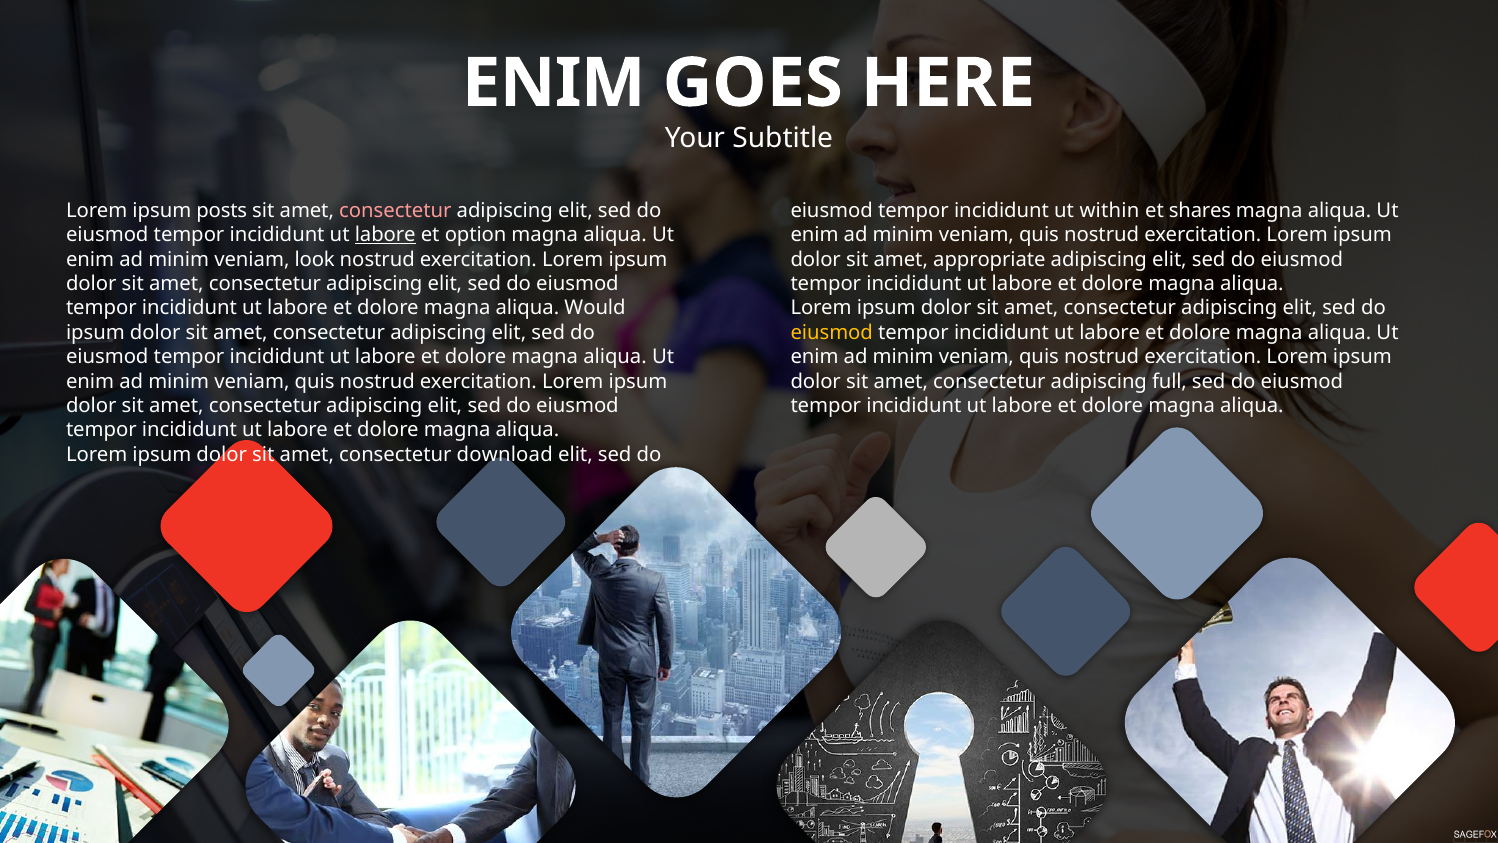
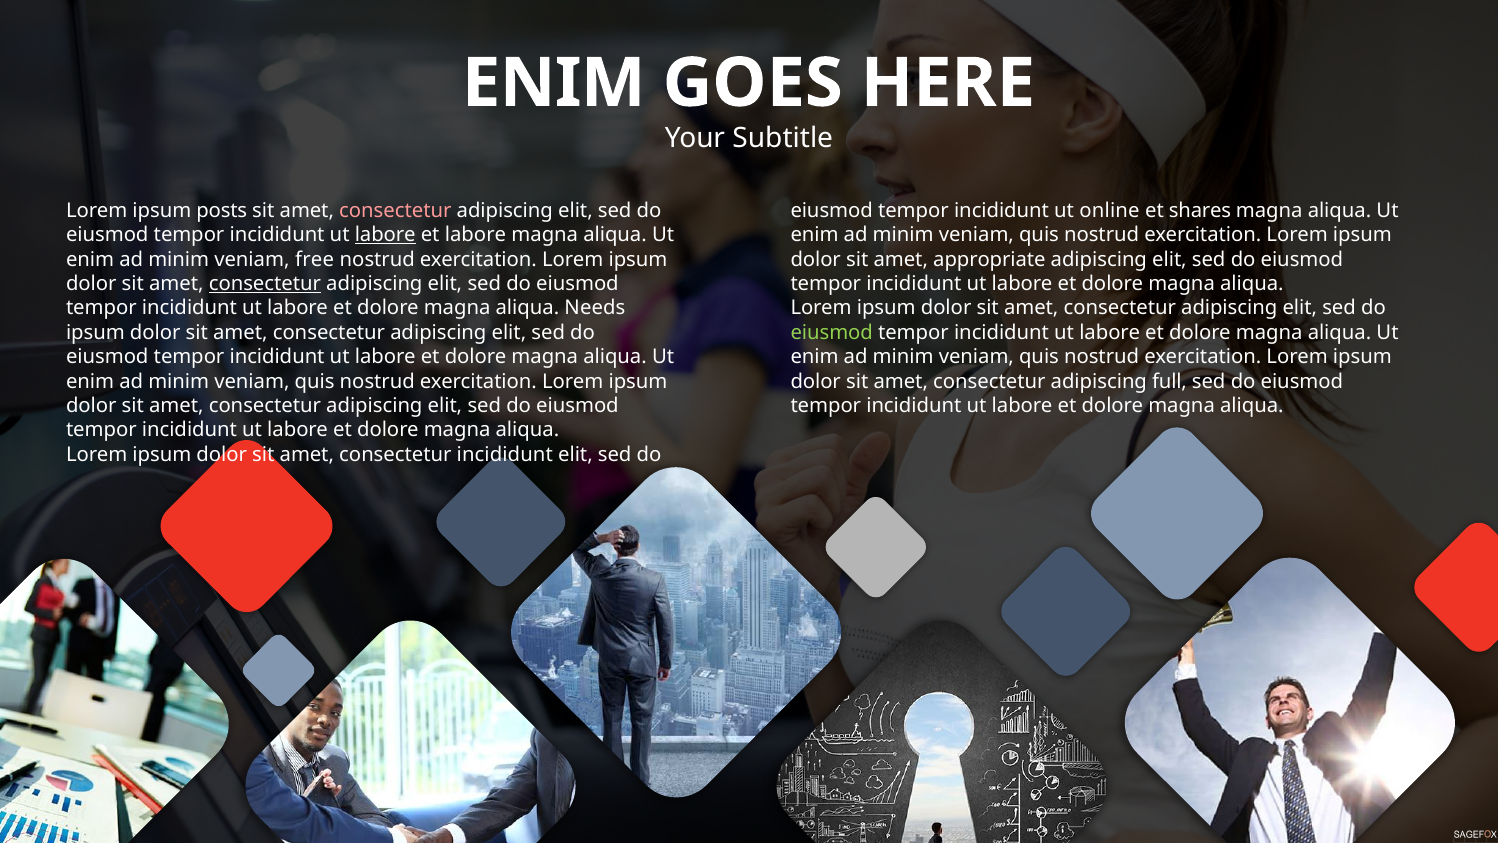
within: within -> online (1110, 211)
et option: option -> labore (475, 235)
look: look -> free (315, 259)
consectetur underline: none -> present (265, 284)
Would: Would -> Needs (595, 308)
eiusmod colour: yellow -> light green (832, 332)
consectetur download: download -> incididunt (505, 454)
